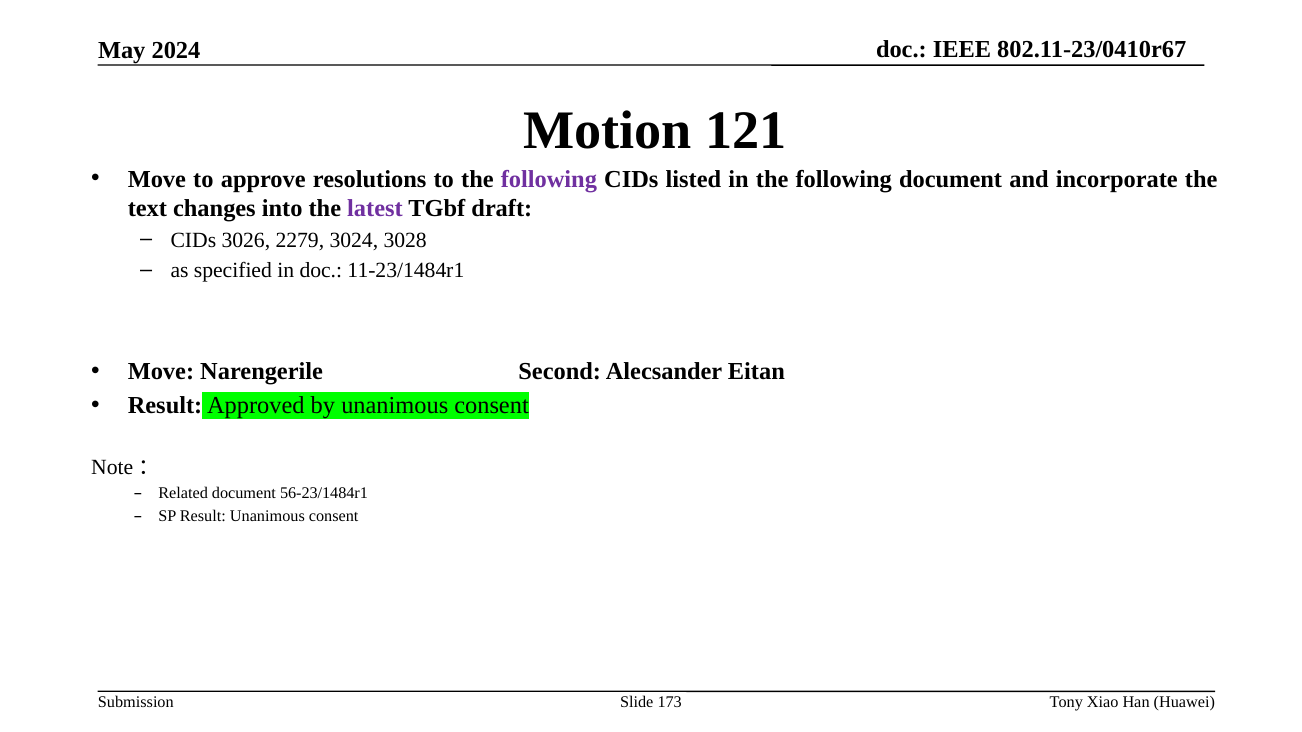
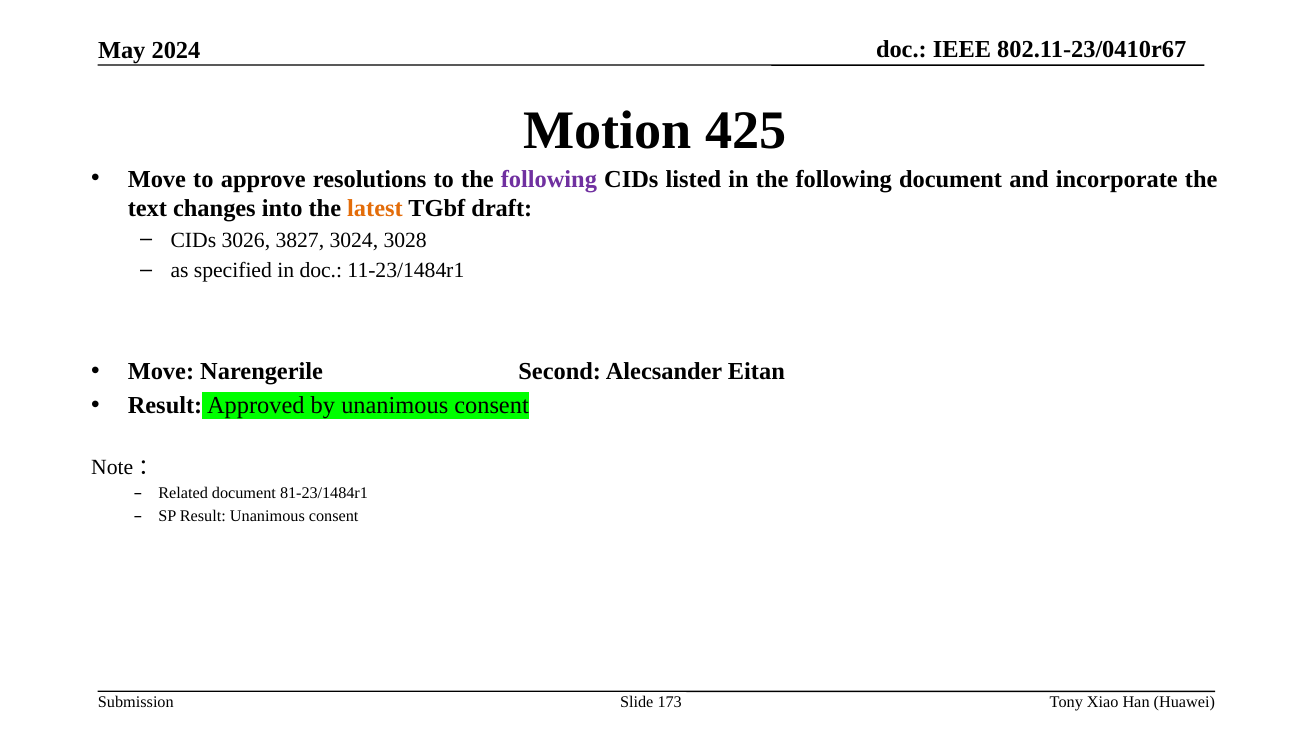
121: 121 -> 425 (746, 131)
latest colour: purple -> orange (375, 208)
2279: 2279 -> 3827 (300, 240)
56-23/1484r1: 56-23/1484r1 -> 81-23/1484r1 (324, 494)
